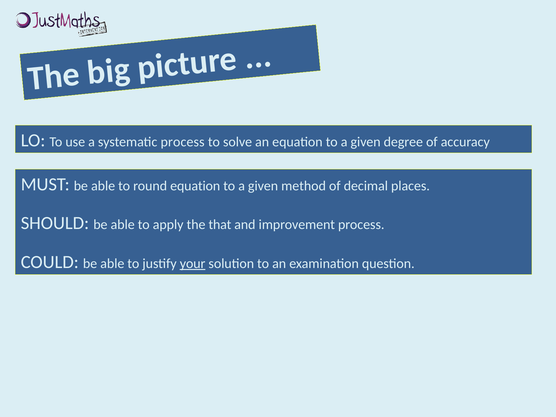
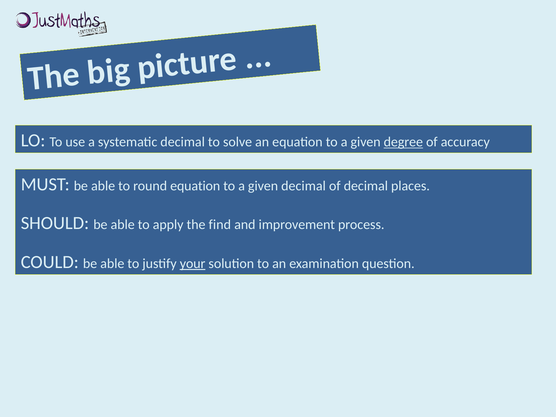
systematic process: process -> decimal (183, 142)
degree underline: none -> present (403, 142)
given method: method -> decimal (304, 186)
that: that -> find (220, 225)
